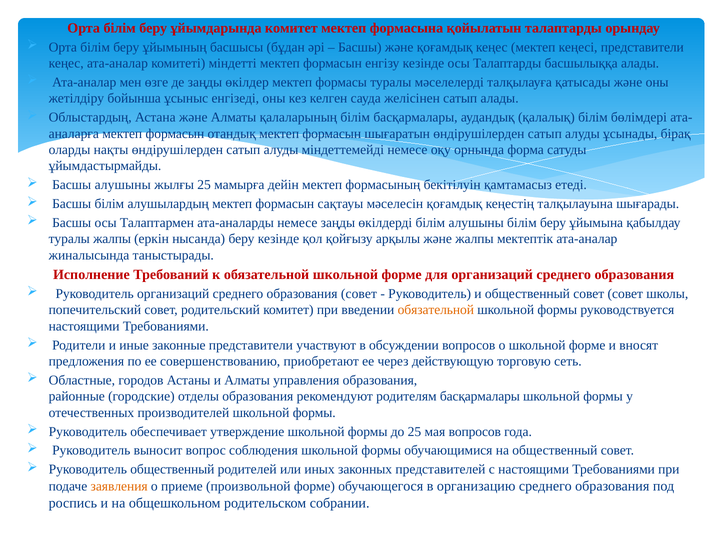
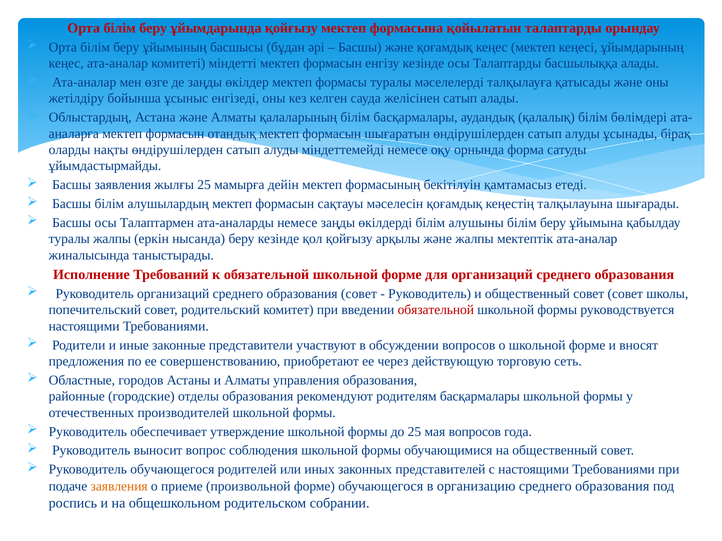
ұйымдарында комитет: комитет -> қойғызу (291, 28)
кеңесі представители: представители -> ұйымдарының (642, 47)
Басшы алушыны: алушыны -> заявления (123, 185)
обязательной colour: orange -> red (436, 310)
Руководитель общественный: общественный -> обучающегося (172, 470)
